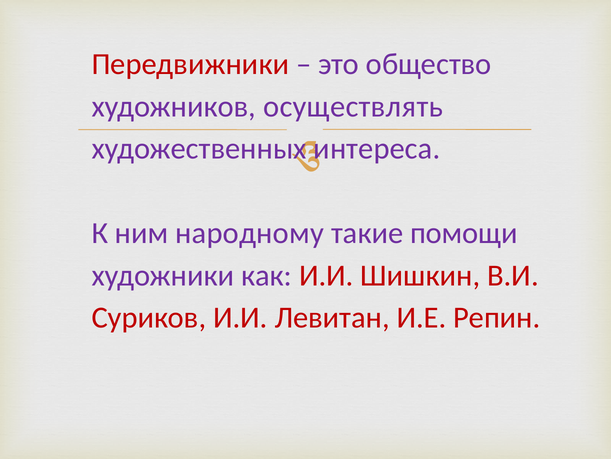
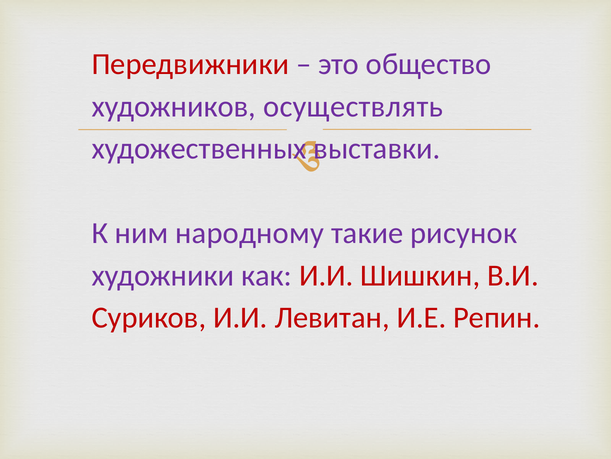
интереса: интереса -> выставки (377, 149)
помощи: помощи -> рисунок (464, 233)
